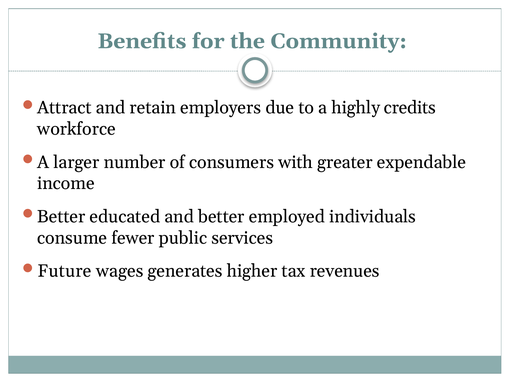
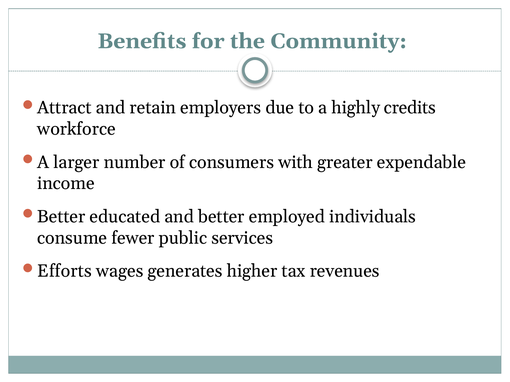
Future: Future -> Efforts (65, 271)
